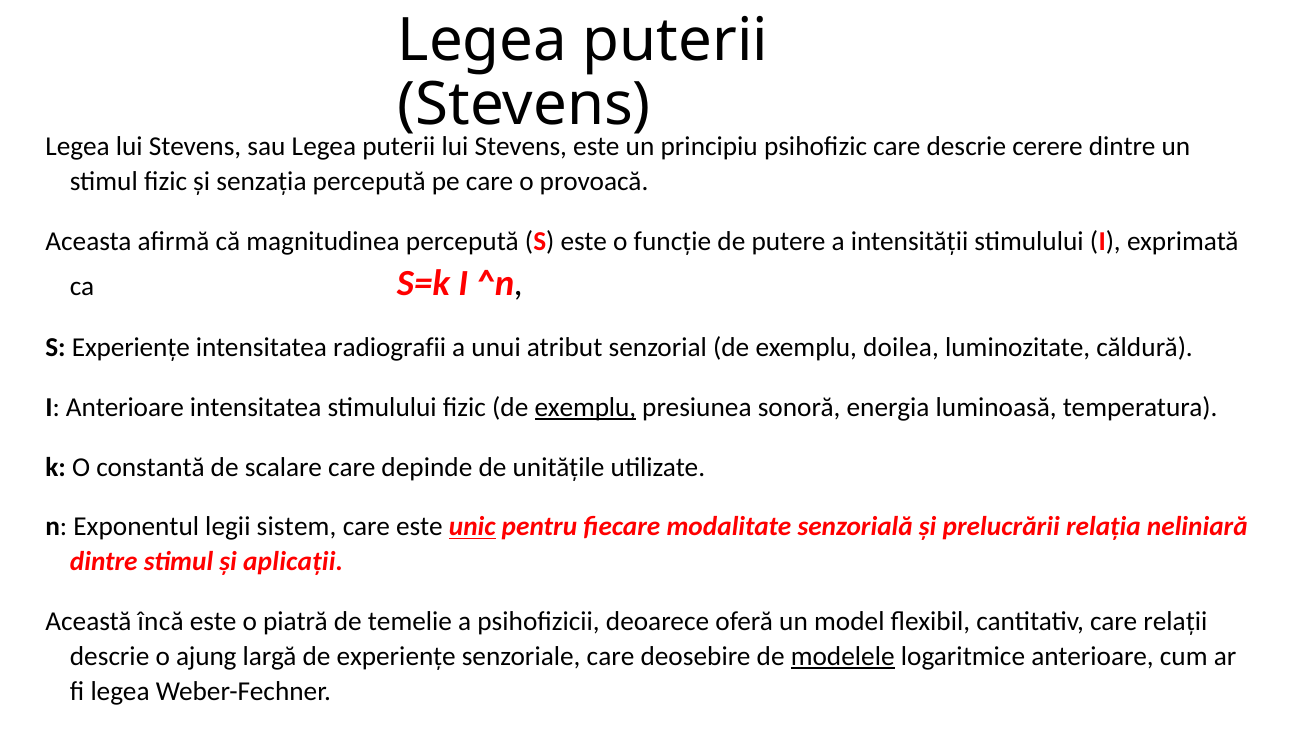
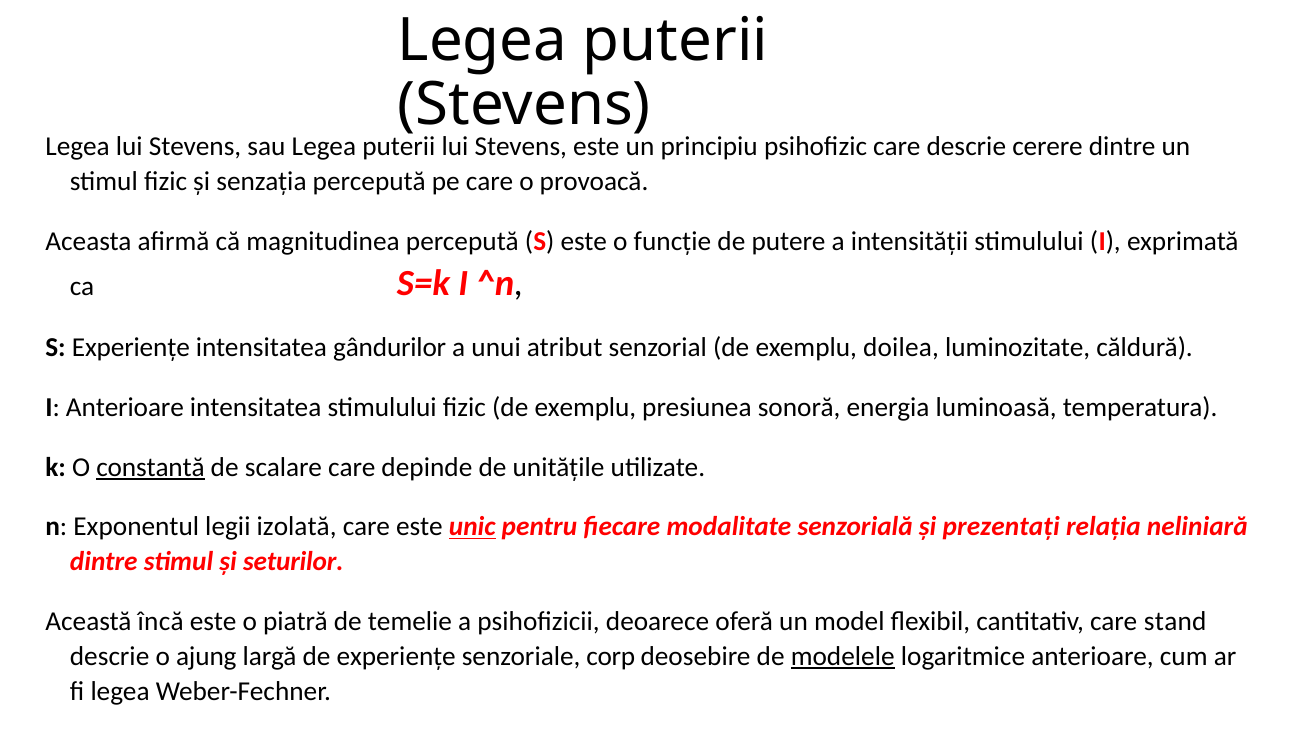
radiografii: radiografii -> gândurilor (390, 348)
exemplu underline: present -> none (585, 408)
constantă underline: none -> present (150, 467)
sistem: sistem -> izolată (297, 527)
prelucrării: prelucrării -> prezentați (1001, 527)
aplicații: aplicații -> seturilor (293, 562)
relații: relații -> stand (1175, 621)
senzoriale care: care -> corp (611, 656)
